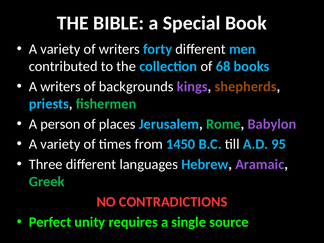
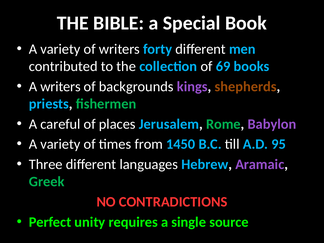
68: 68 -> 69 (223, 66)
person: person -> careful (60, 124)
